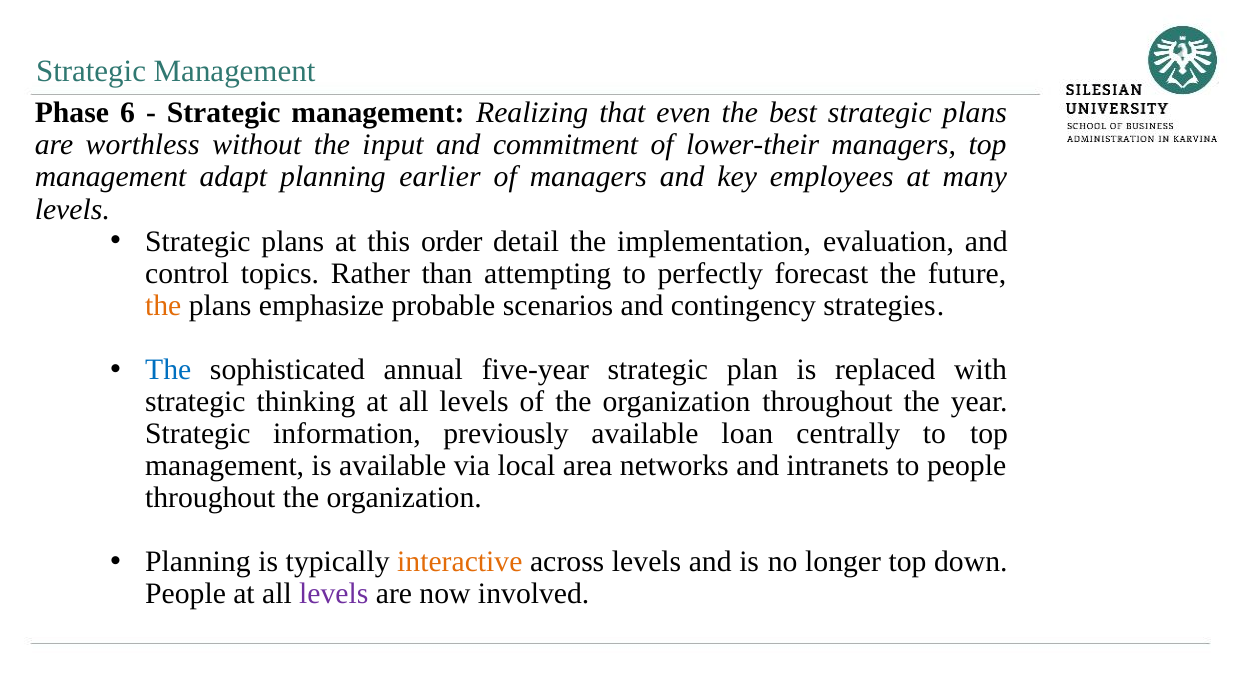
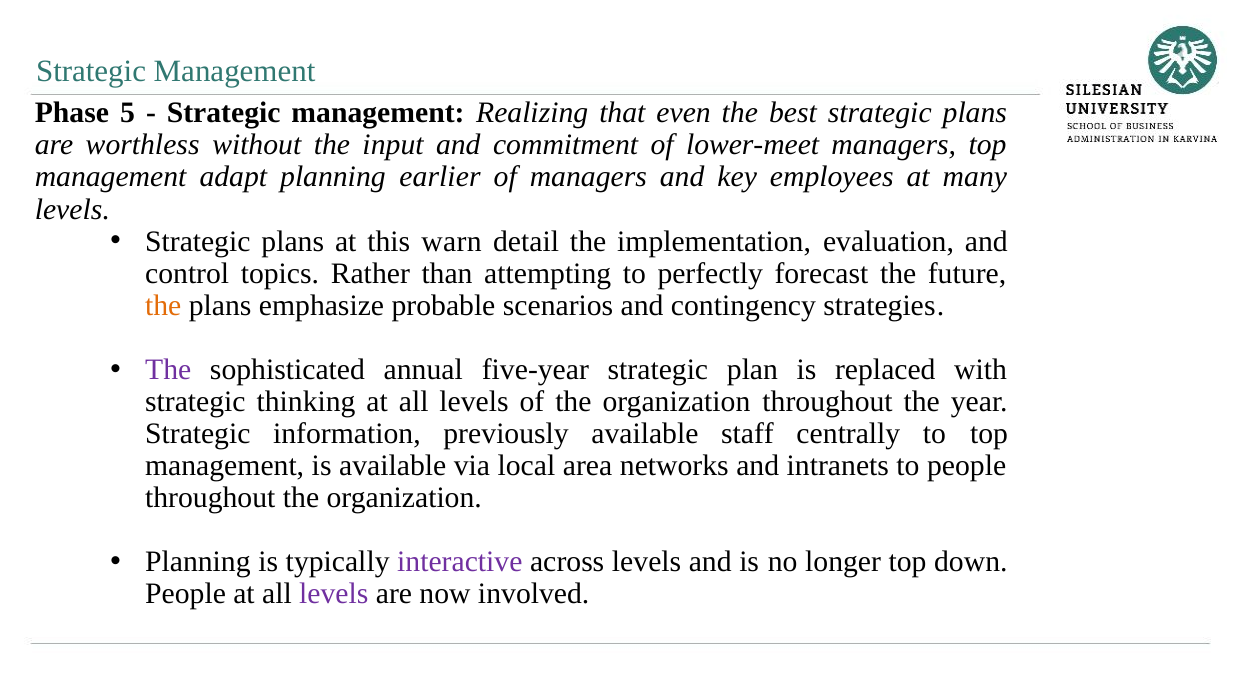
6: 6 -> 5 (127, 113)
lower-their: lower-their -> lower-meet (753, 145)
order: order -> warn (452, 241)
The colour: blue -> purple (168, 369)
loan: loan -> staff (747, 434)
interactive colour: orange -> purple (460, 562)
